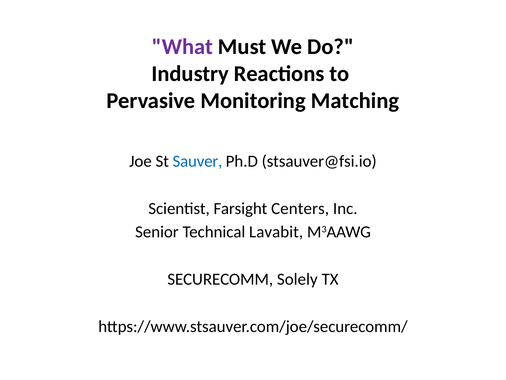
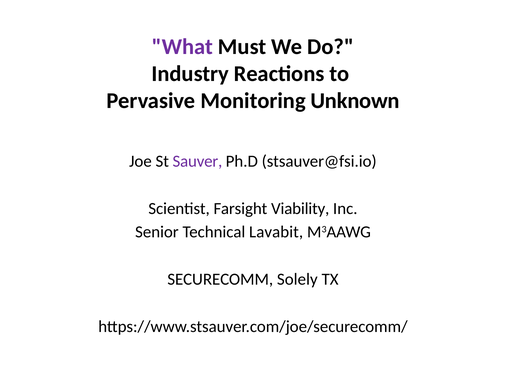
Matching: Matching -> Unknown (355, 101)
Sauver colour: blue -> purple (197, 161)
Centers: Centers -> Viability (300, 208)
